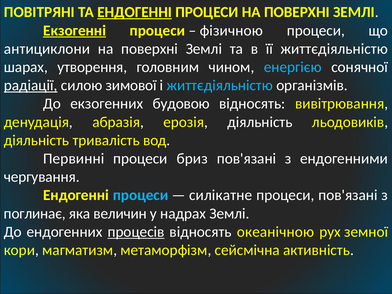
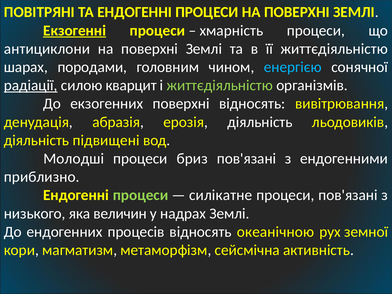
ЕНДОГЕННІ underline: present -> none (135, 12)
фізичною: фізичною -> хмарність (231, 30)
утворення: утворення -> породами (92, 67)
зимової: зимової -> кварцит (131, 85)
життєдіяльністю colour: light blue -> light green (220, 85)
будовою: будовою -> поверхнi (181, 104)
тривалість: тривалість -> підвищені (106, 140)
Первинні: Первинні -> Молодші (74, 159)
чергування: чергування -> приблизно (42, 177)
процеси colour: light blue -> light green (141, 195)
поглинає: поглинає -> низького (35, 214)
процесів underline: present -> none (136, 232)
